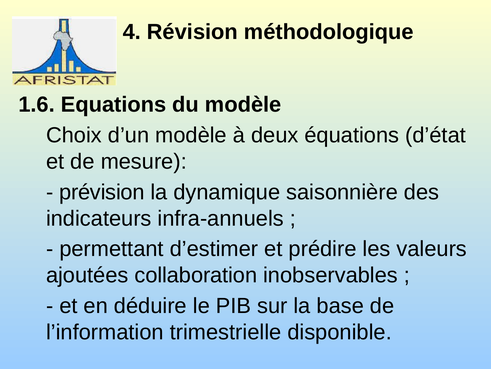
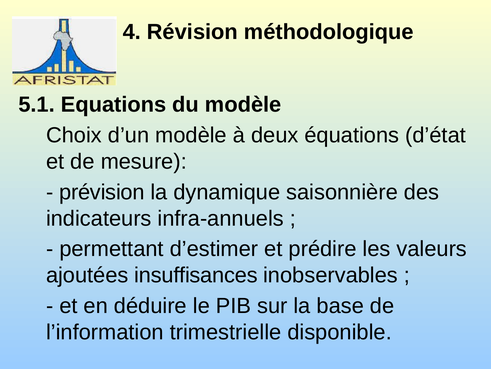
1.6: 1.6 -> 5.1 (37, 105)
collaboration: collaboration -> insuffisances (196, 275)
